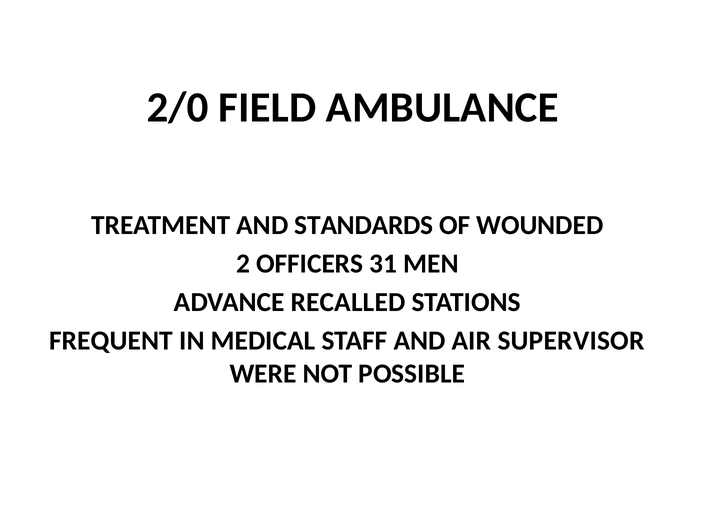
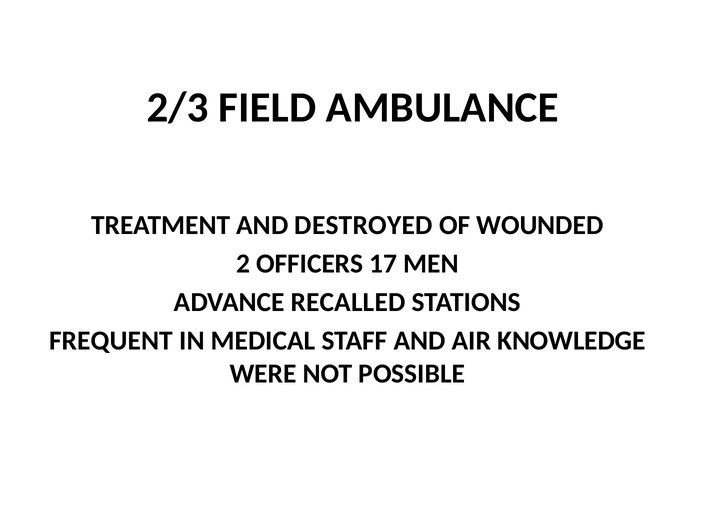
2/0: 2/0 -> 2/3 (178, 108)
STANDARDS: STANDARDS -> DESTROYED (364, 226)
31: 31 -> 17 (383, 264)
SUPERVISOR: SUPERVISOR -> KNOWLEDGE (571, 341)
